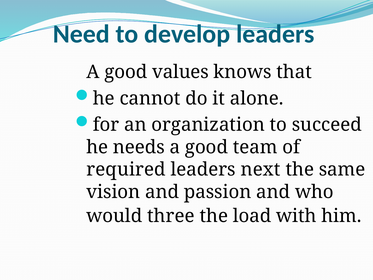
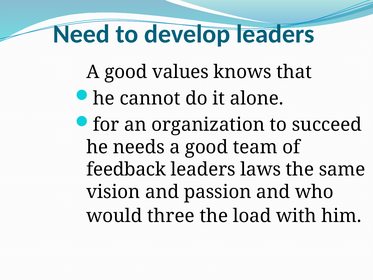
required: required -> feedback (126, 169)
next: next -> laws (261, 169)
